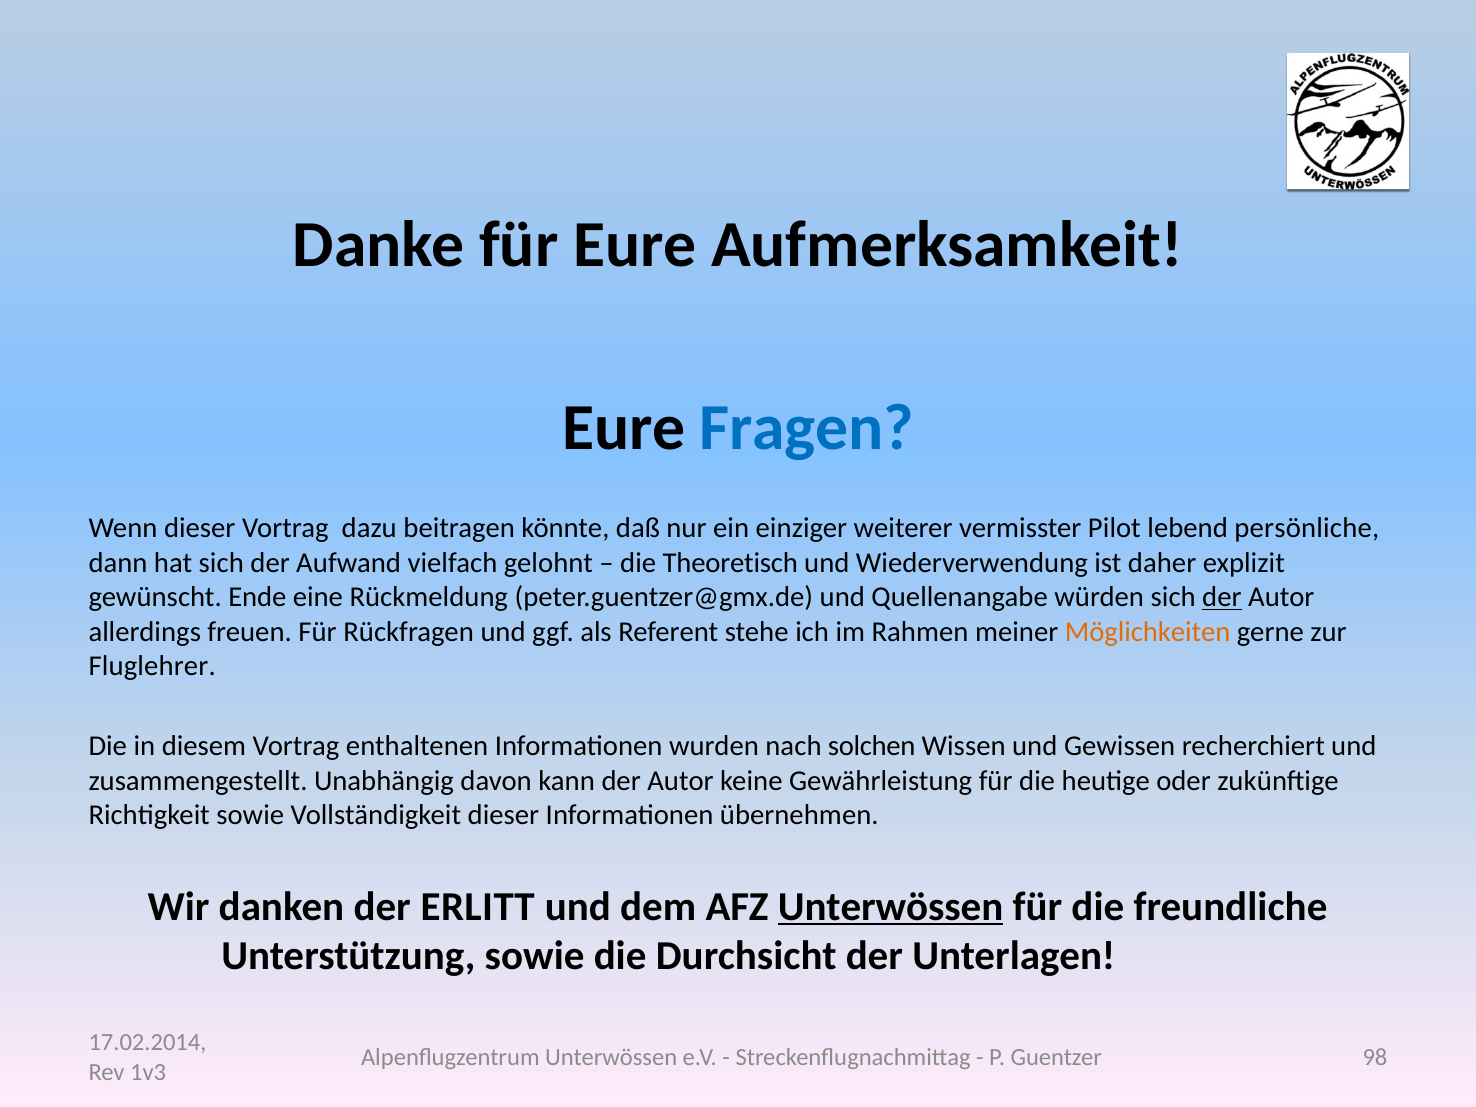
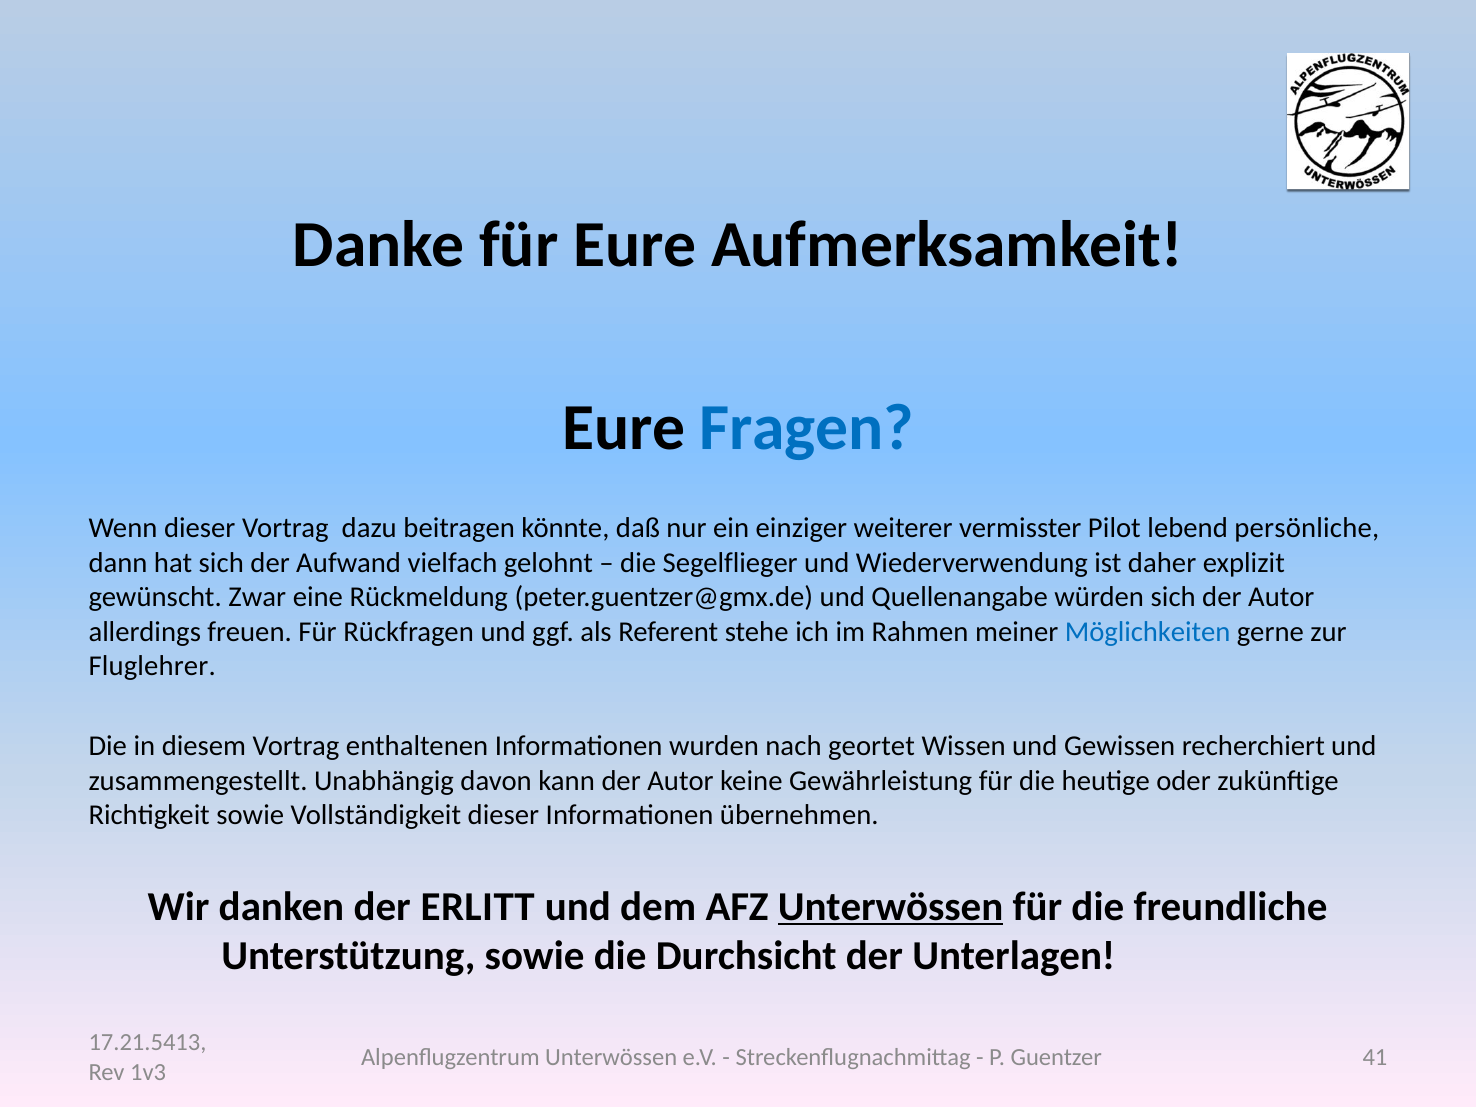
Theoretisch: Theoretisch -> Segelflieger (730, 563)
Ende: Ende -> Zwar (257, 597)
der underline: present -> none (1222, 597)
Möglichkeiten colour: orange -> blue (1148, 632)
solchen: solchen -> geortet (871, 746)
17.02.2014: 17.02.2014 -> 17.21.5413 (147, 1042)
98: 98 -> 41 (1375, 1057)
